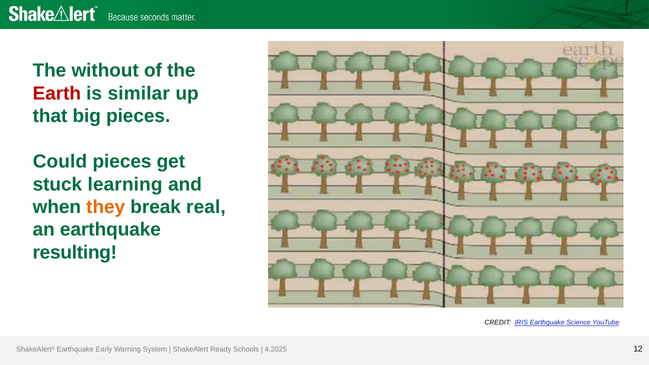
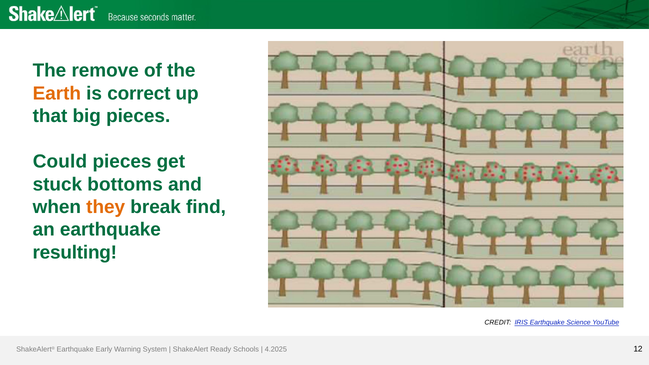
without: without -> remove (105, 71)
Earth colour: red -> orange (57, 93)
similar: similar -> correct (139, 93)
learning: learning -> bottoms (125, 184)
real: real -> find (206, 207)
